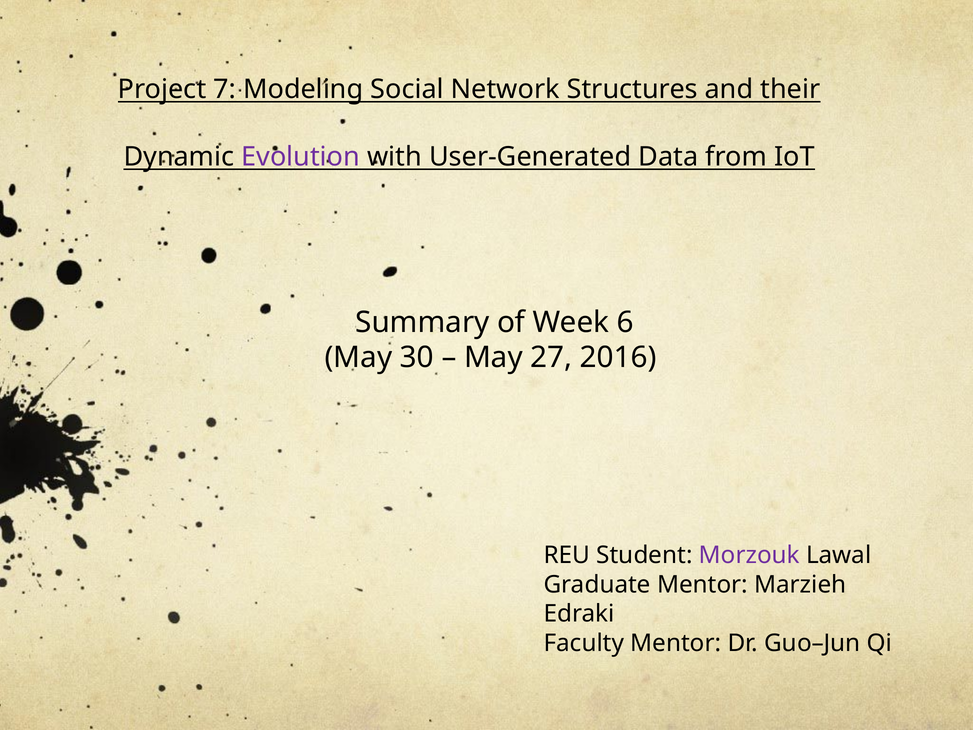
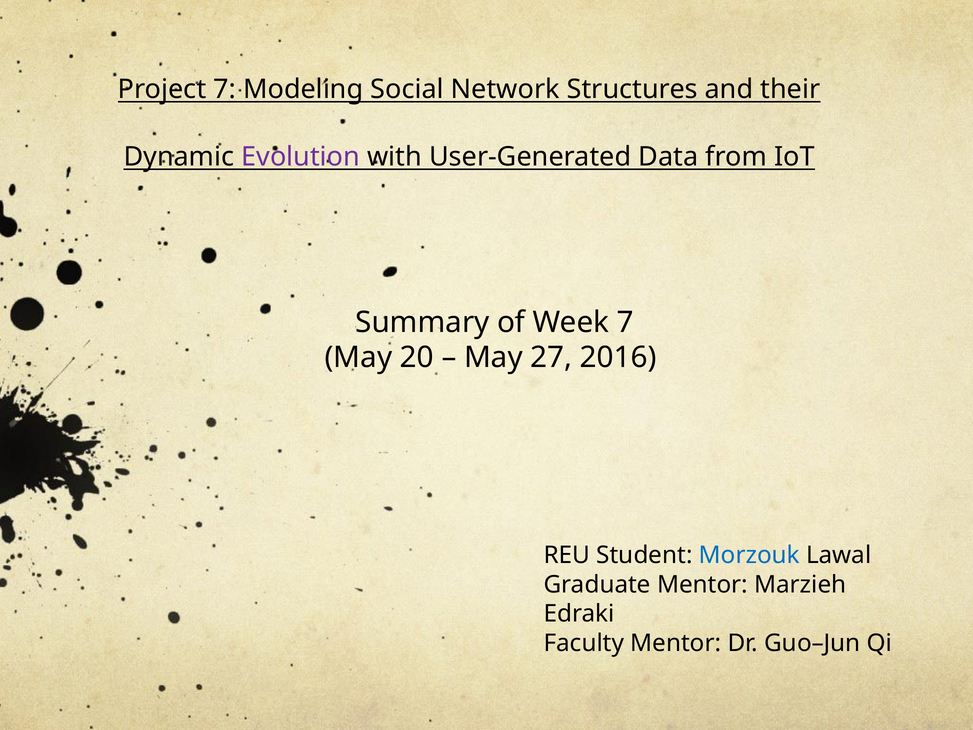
Week 6: 6 -> 7 (625, 322)
30: 30 -> 20 (417, 357)
Morzouk colour: purple -> blue (749, 555)
